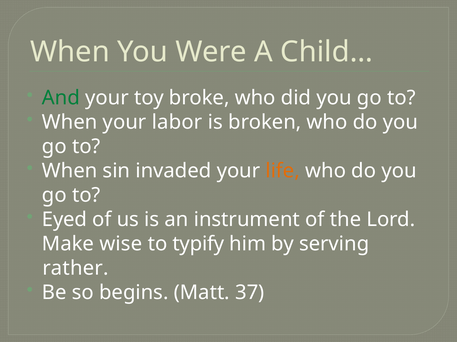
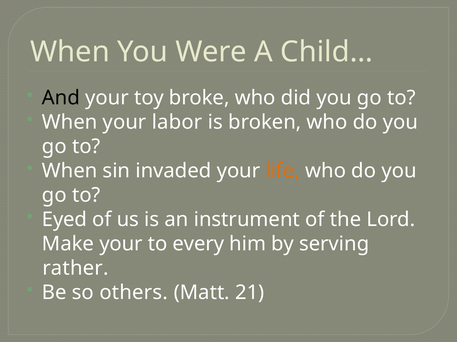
And colour: green -> black (61, 98)
Make wise: wise -> your (121, 244)
typify: typify -> every (198, 244)
begins: begins -> others (134, 293)
37: 37 -> 21 (250, 293)
